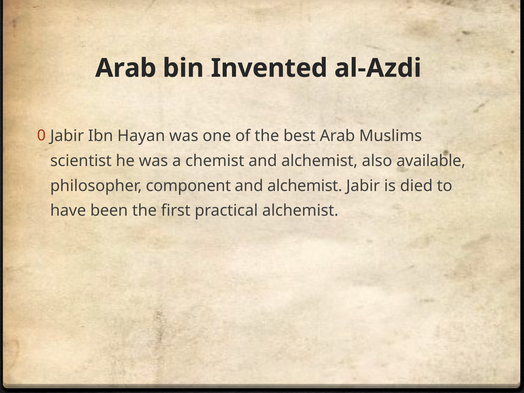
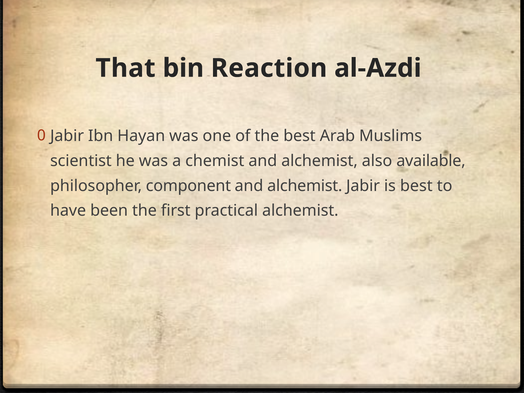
Arab: Arab -> That (126, 68)
Invented: Invented -> Reaction (269, 68)
is died: died -> best (416, 186)
